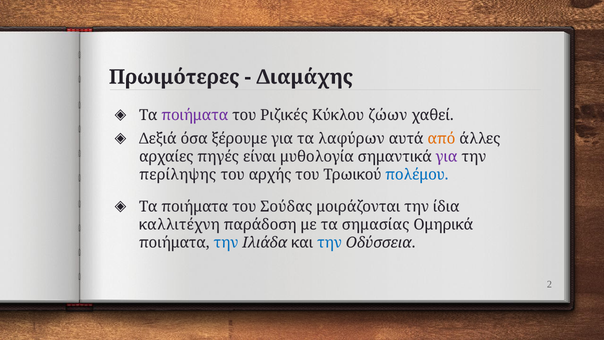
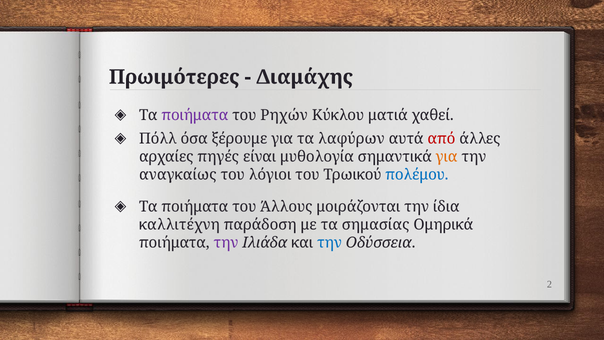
Ριζικές: Ριζικές -> Ρηχών (284, 115)
ζώων: ζώων -> ματιά (388, 115)
Δεξιά: Δεξιά -> Πόλλ (158, 139)
από colour: orange -> red (441, 139)
για colour: purple -> orange (447, 157)
περίληψης: περίληψης -> αναγκαίως (178, 175)
αρχής: αρχής -> λόγιοι (270, 175)
Σούδας: Σούδας -> Άλλους (286, 206)
την colour: blue -> purple (226, 243)
